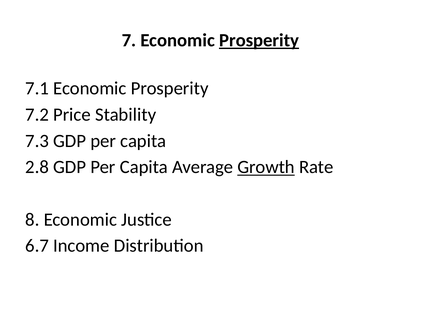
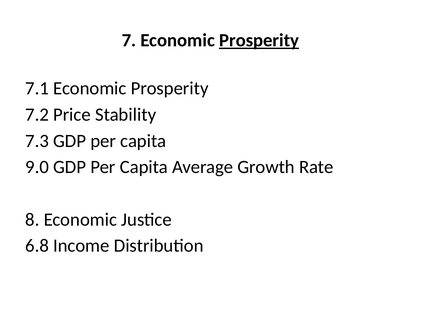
2.8: 2.8 -> 9.0 (37, 167)
Growth underline: present -> none (266, 167)
6.7: 6.7 -> 6.8 (37, 246)
